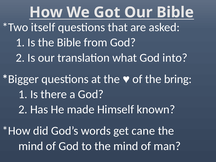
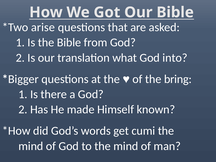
itself: itself -> arise (43, 27)
cane: cane -> cumi (143, 131)
